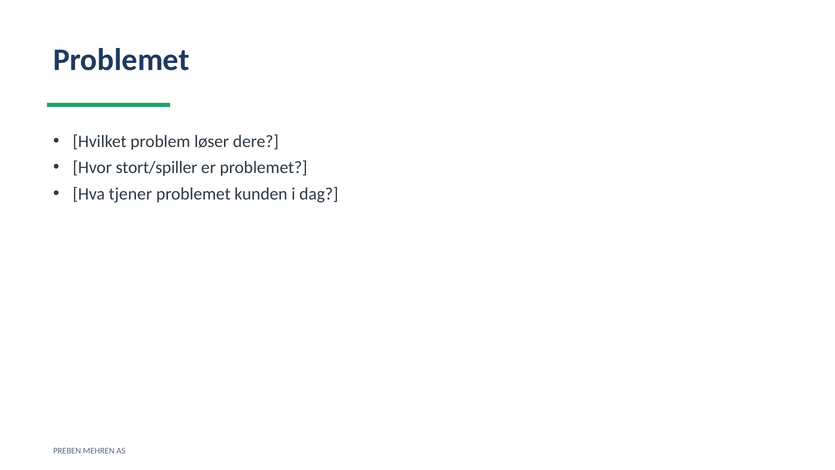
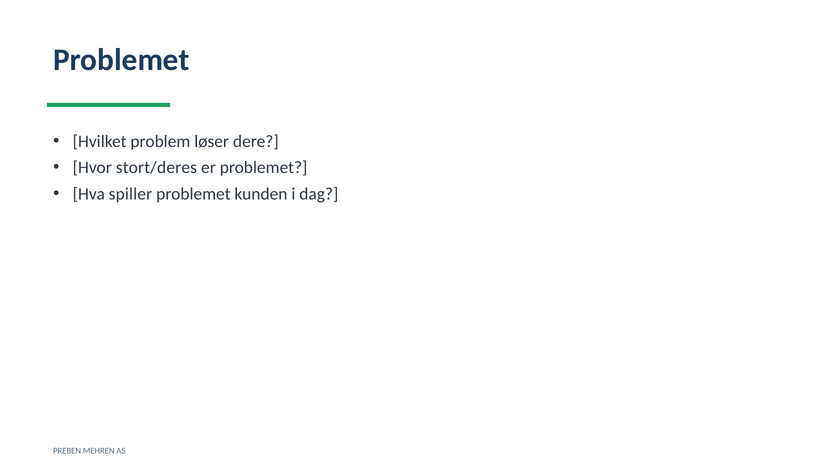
stort/spiller: stort/spiller -> stort/deres (156, 168)
tjener: tjener -> spiller (130, 194)
